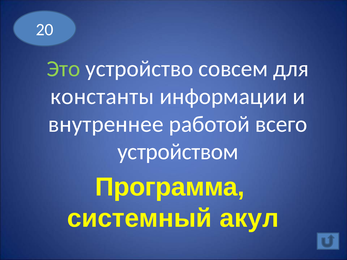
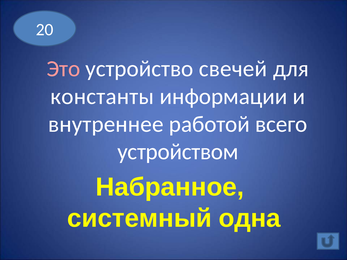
Это colour: light green -> pink (63, 69)
совсем: совсем -> свечей (233, 69)
Программа: Программа -> Набранное (170, 187)
акул: акул -> одна (250, 218)
